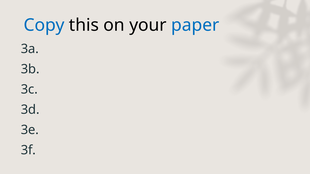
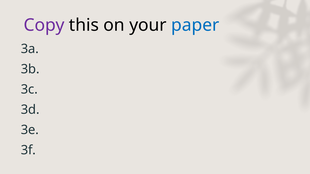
Copy colour: blue -> purple (44, 25)
